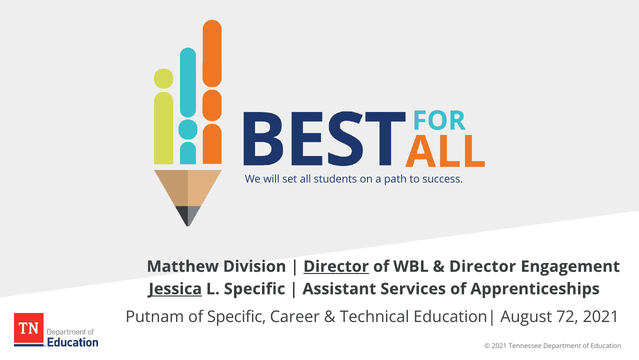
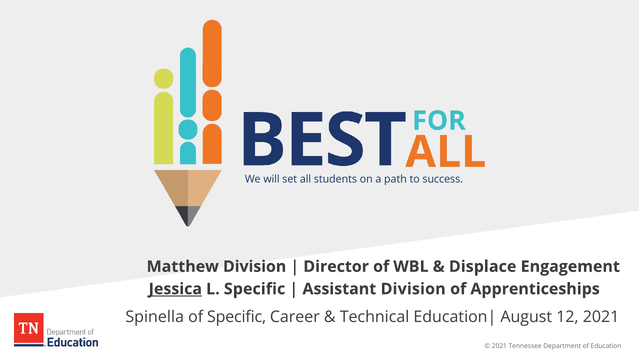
Director underline: present -> none (336, 266)
Director: Director -> Displace (483, 266)
Assistant Services: Services -> Division (413, 289)
Putnam: Putnam -> Spinella (155, 316)
72: 72 -> 12 (567, 316)
